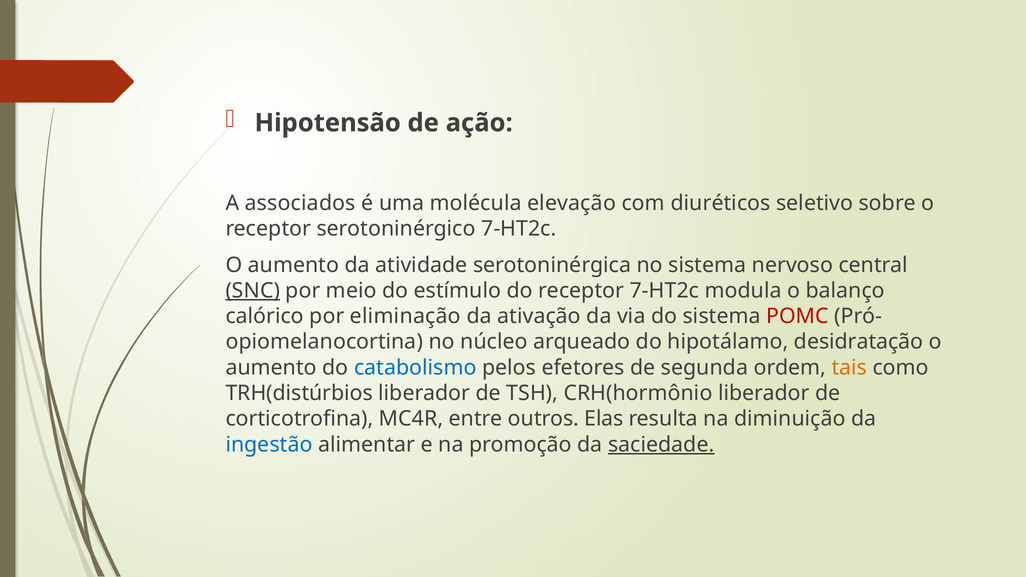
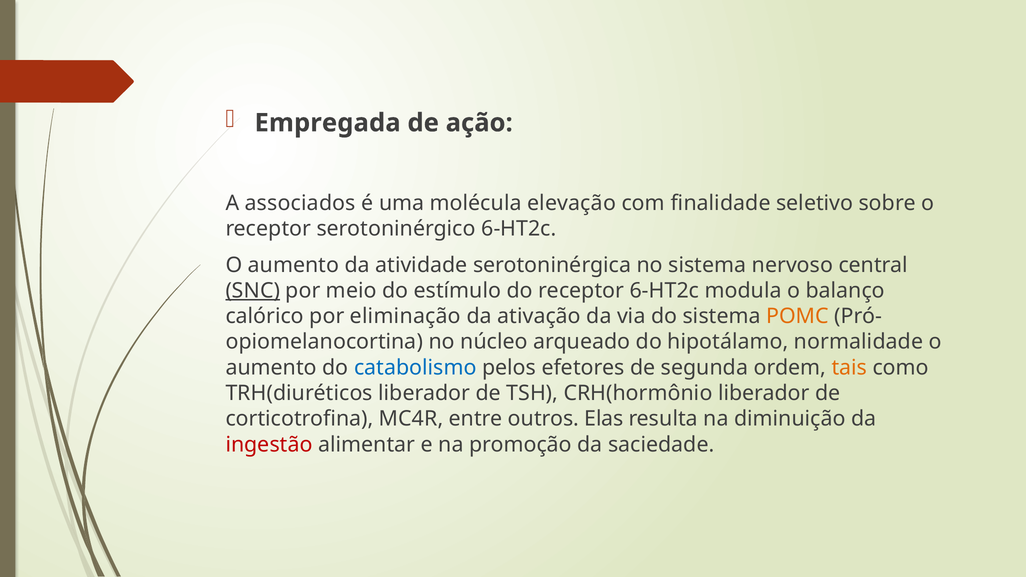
Hipotensão: Hipotensão -> Empregada (328, 123)
diuréticos: diuréticos -> finalidade (721, 203)
serotoninérgico 7-HT2c: 7-HT2c -> 6-HT2c (519, 229)
receptor 7-HT2c: 7-HT2c -> 6-HT2c (664, 291)
POMC colour: red -> orange (798, 316)
desidratação: desidratação -> normalidade (859, 342)
TRH(distúrbios: TRH(distúrbios -> TRH(diuréticos (299, 393)
ingestão colour: blue -> red (269, 445)
saciedade underline: present -> none (661, 445)
